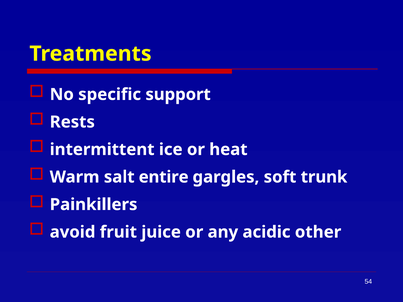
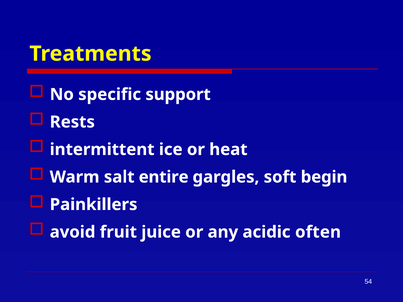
trunk: trunk -> begin (324, 177)
other: other -> often (318, 232)
